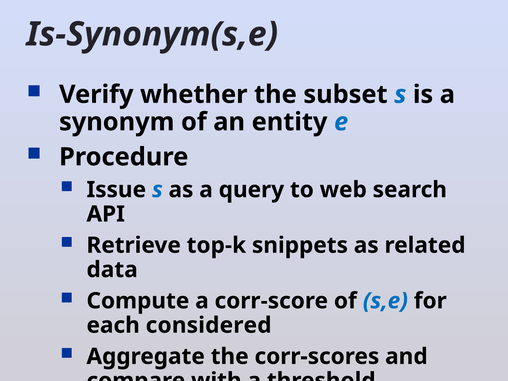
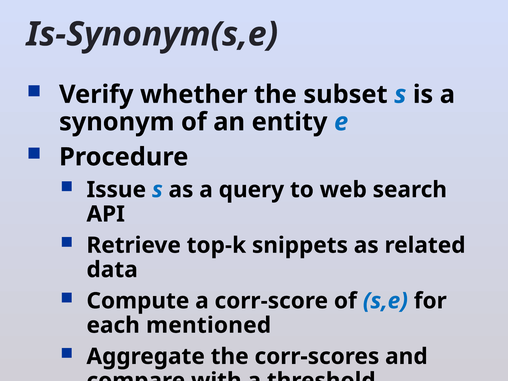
considered: considered -> mentioned (209, 325)
